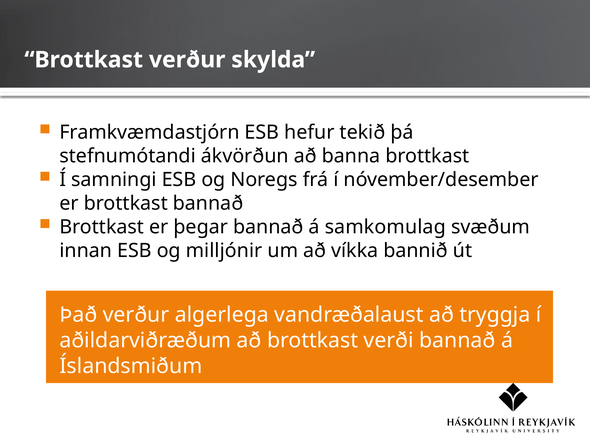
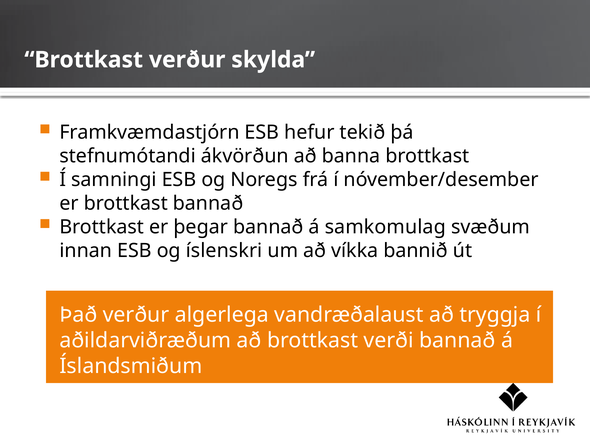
milljónir: milljónir -> íslenskri (224, 250)
